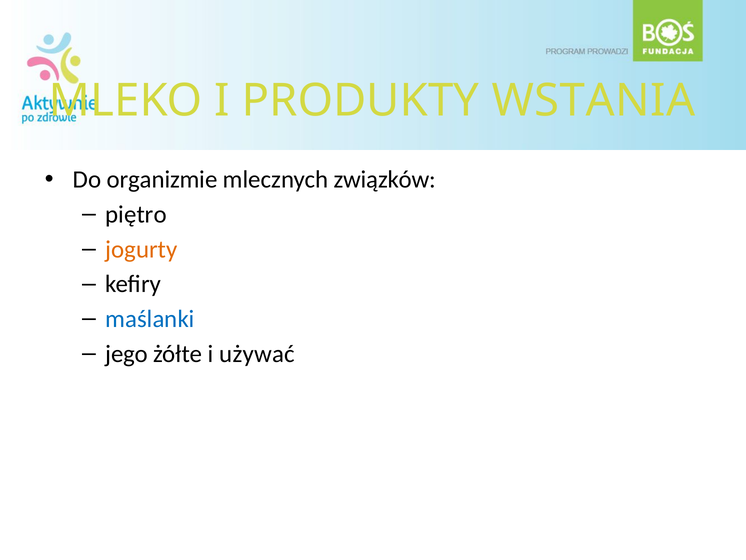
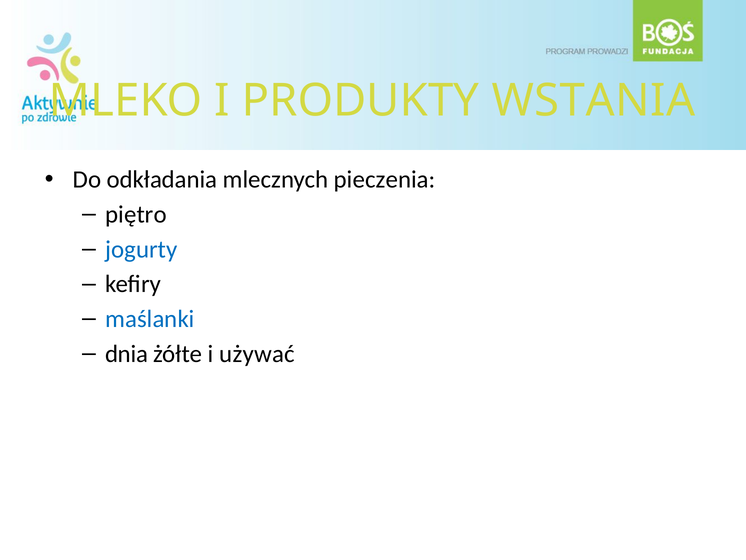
organizmie: organizmie -> odkładania (162, 180)
związków: związków -> pieczenia (385, 180)
jogurty colour: orange -> blue (141, 249)
jego: jego -> dnia (127, 354)
